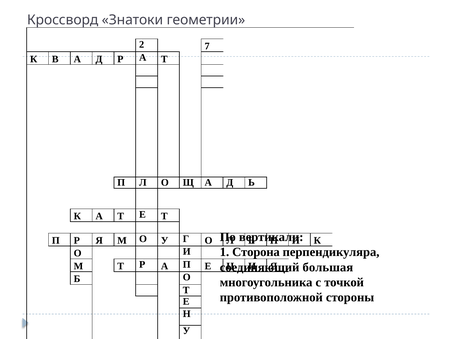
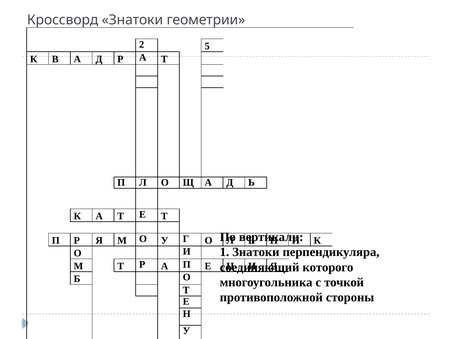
7: 7 -> 5 (207, 46)
1 Сторона: Сторона -> Знатоки (256, 252)
большая: большая -> которого (328, 267)
